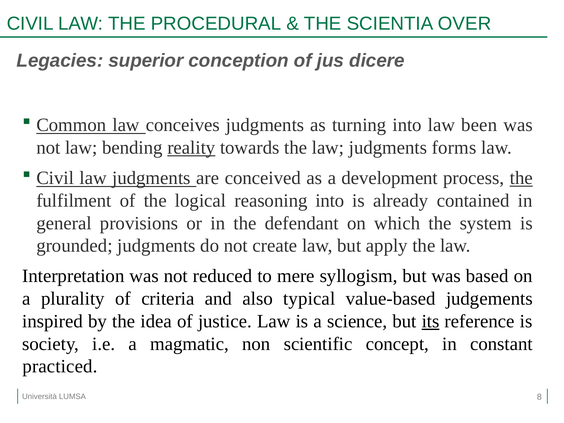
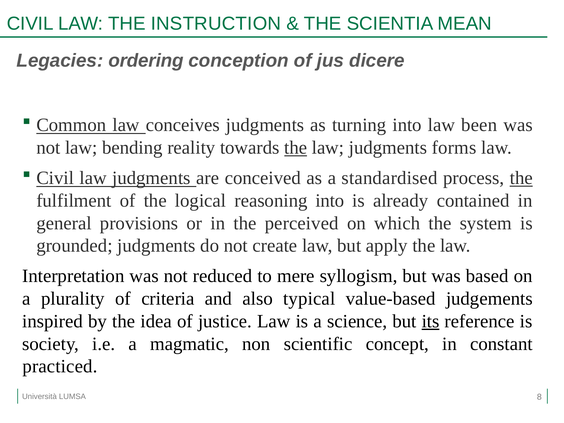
PROCEDURAL: PROCEDURAL -> INSTRUCTION (216, 24)
OVER: OVER -> MEAN (465, 24)
superior: superior -> ordering (146, 61)
reality underline: present -> none (191, 148)
the underline: none -> present (296, 148)
development: development -> standardised (390, 178)
defendant: defendant -> perceived (302, 223)
